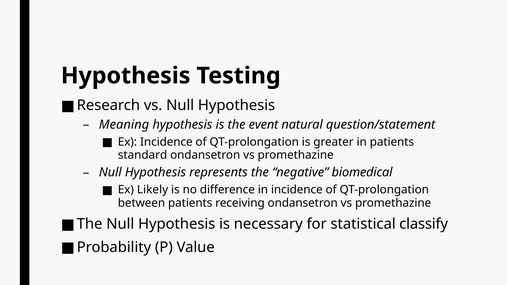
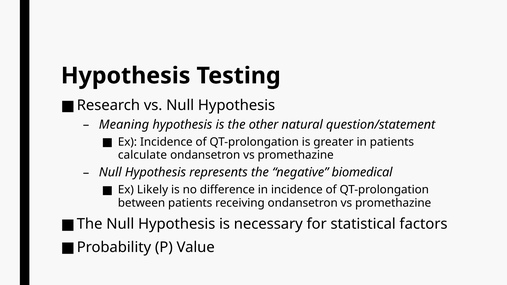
event: event -> other (264, 125)
standard: standard -> calculate (142, 155)
classify: classify -> factors (424, 224)
